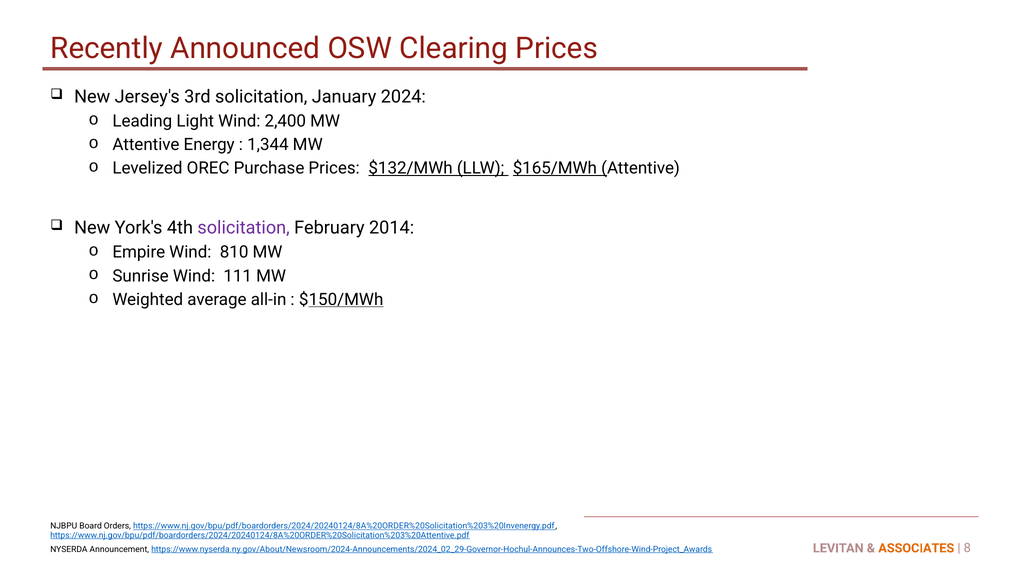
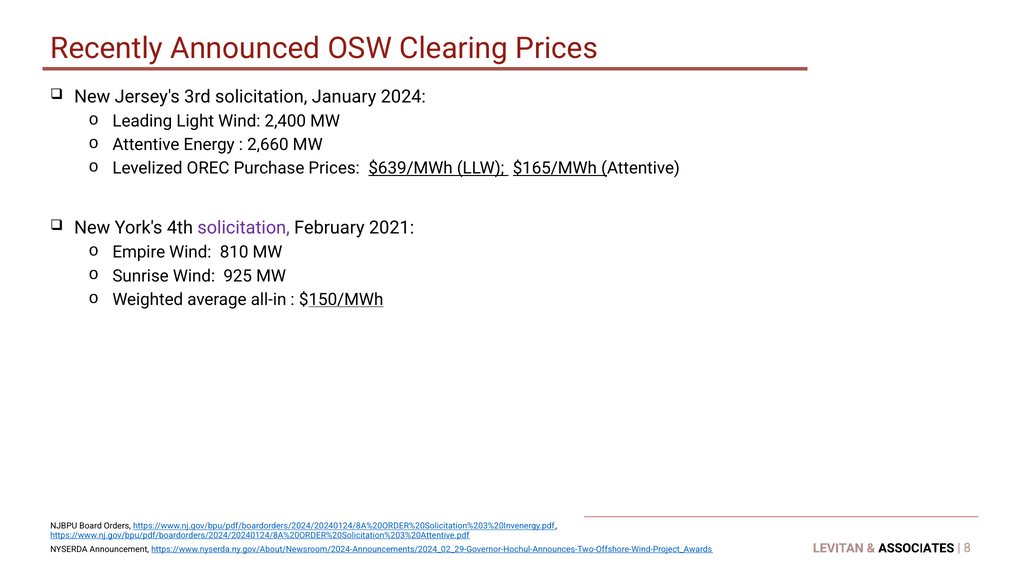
1,344: 1,344 -> 2,660 (268, 145)
$132/MWh: $132/MWh -> $639/MWh (411, 168)
2014: 2014 -> 2021 (392, 228)
111: 111 -> 925 (238, 276)
ASSOCIATES colour: orange -> black (916, 548)
